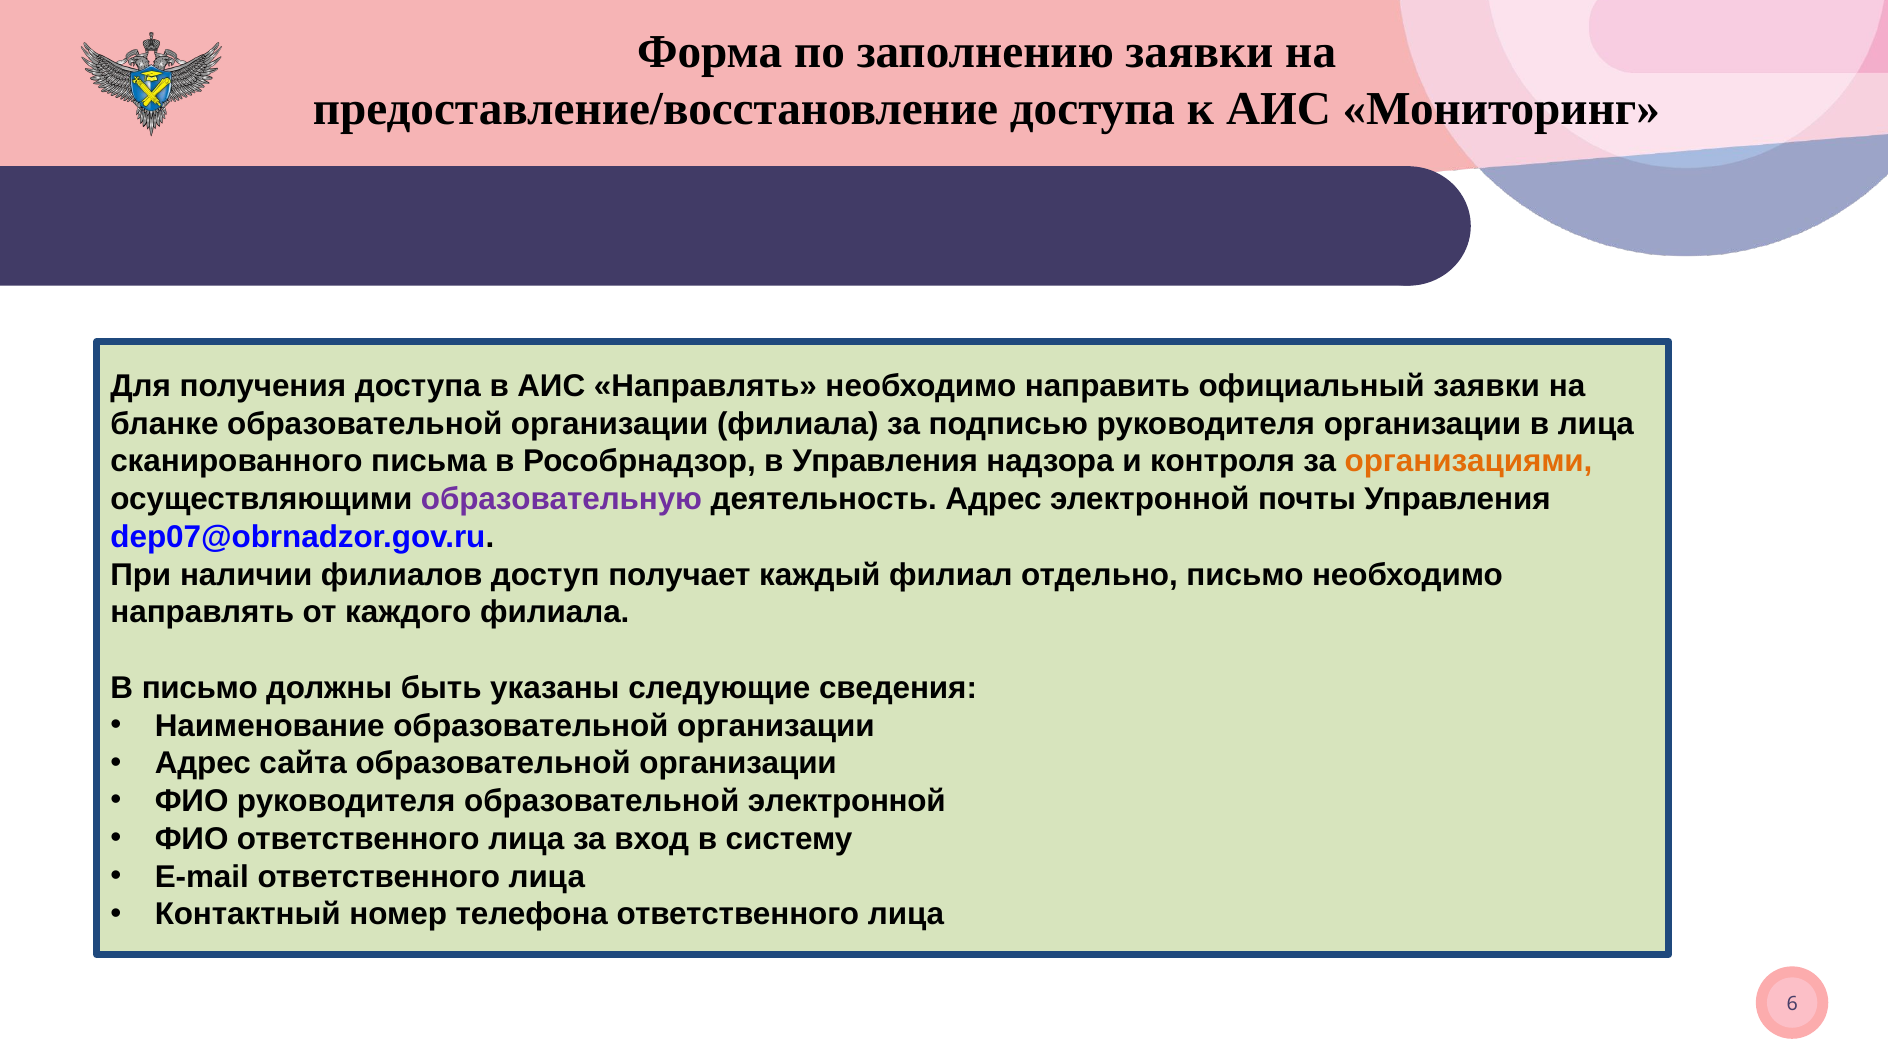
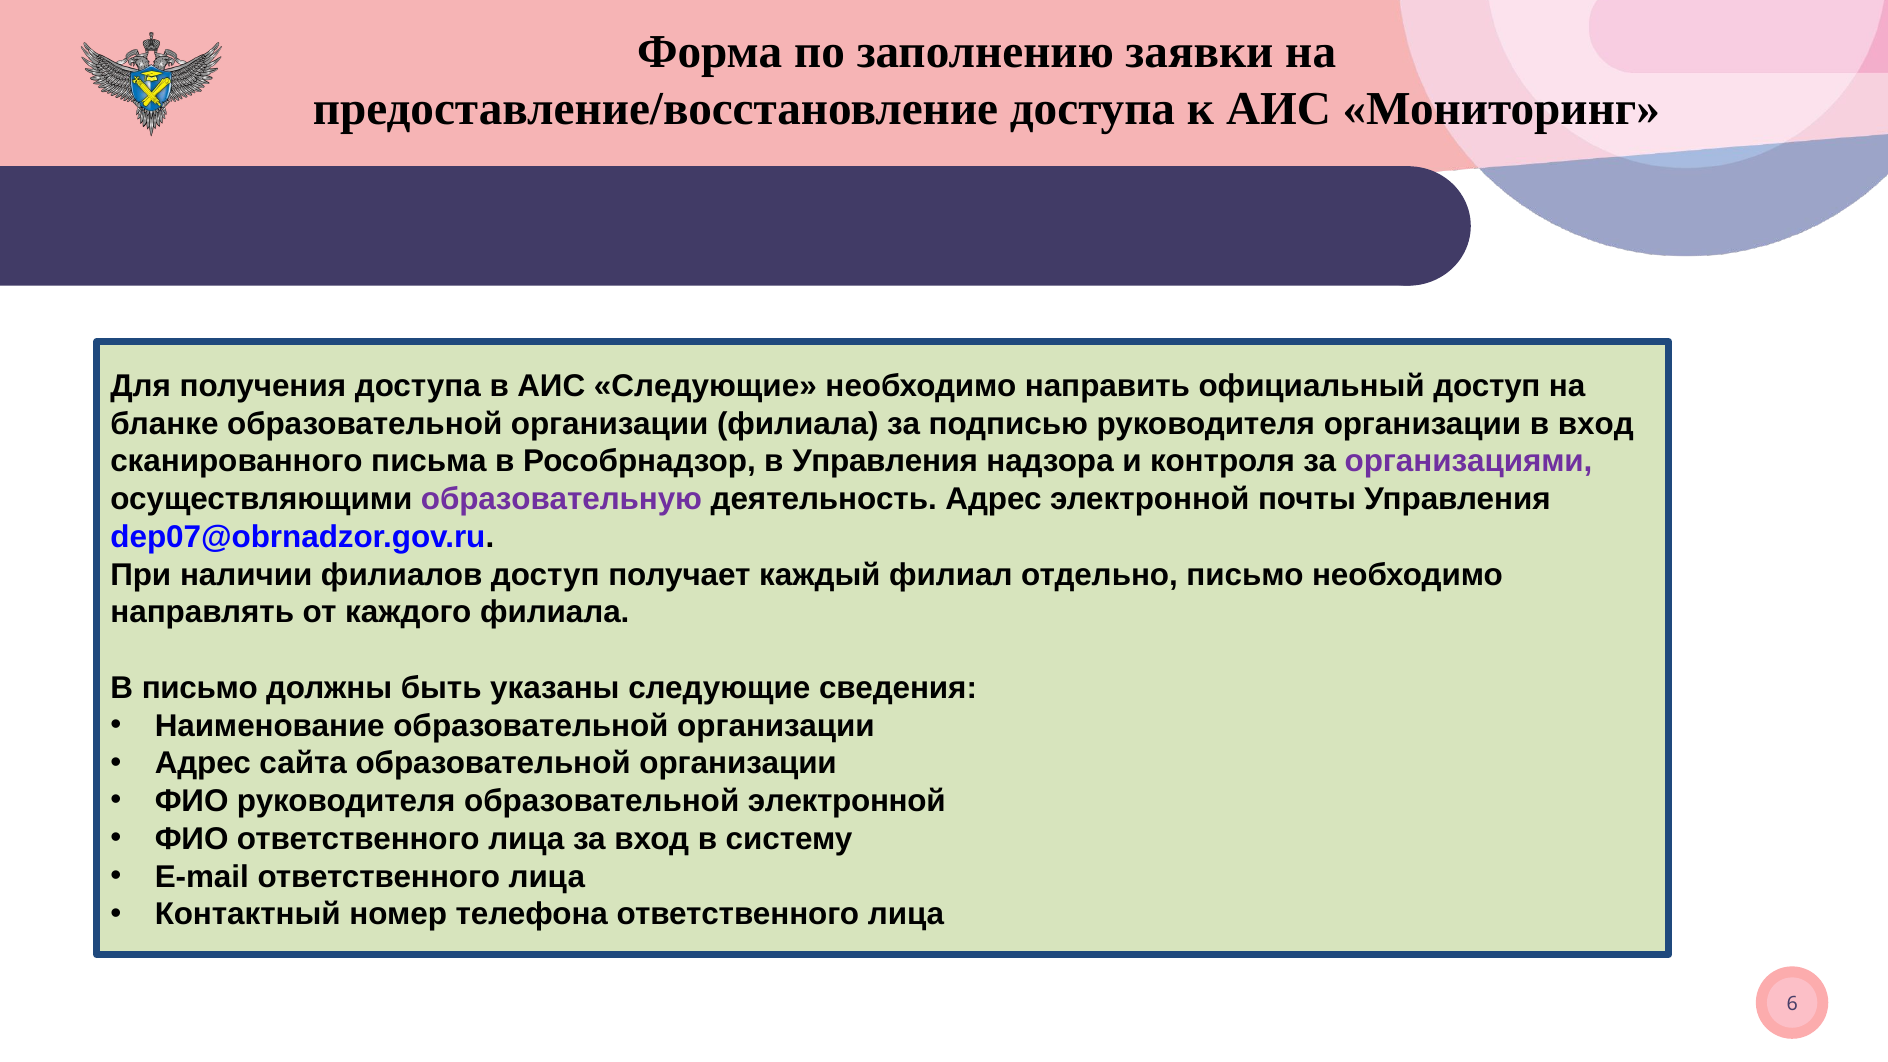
АИС Направлять: Направлять -> Следующие (705, 386)
официальный заявки: заявки -> доступ (1487, 386)
в лица: лица -> вход (1596, 424)
организациями colour: orange -> purple (1469, 462)
